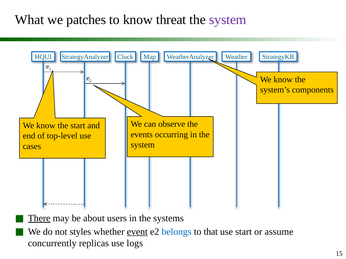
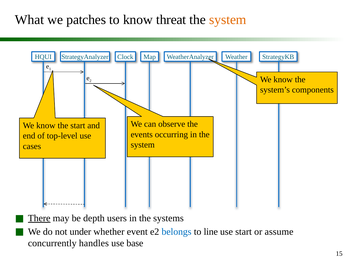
system colour: purple -> orange (228, 20)
about: about -> depth (94, 219)
styles: styles -> under (80, 232)
event underline: present -> none (137, 232)
that: that -> line (211, 232)
replicas: replicas -> handles (94, 244)
logs: logs -> base (135, 244)
